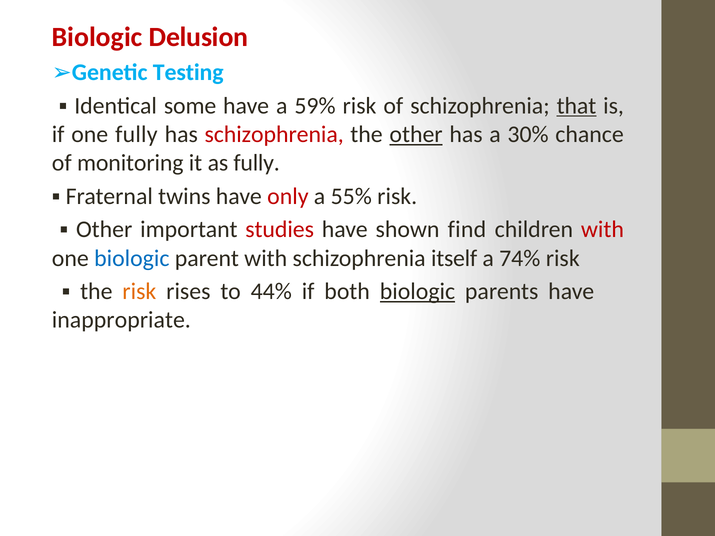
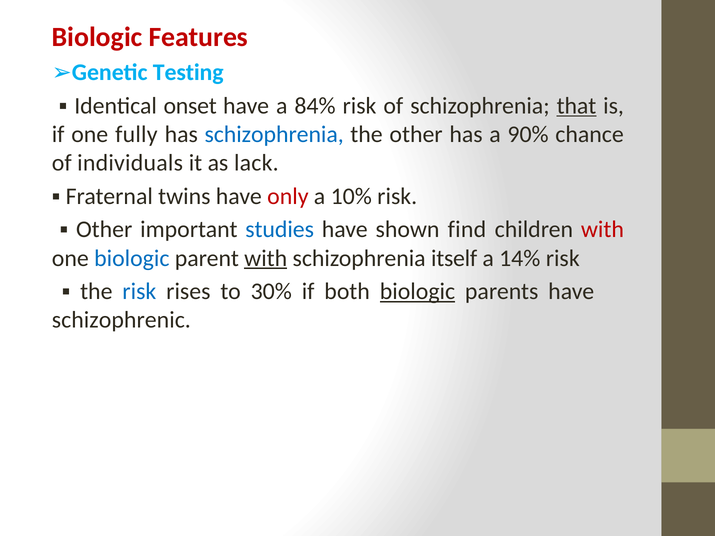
Delusion: Delusion -> Features (198, 37)
some: some -> onset (190, 106)
59%: 59% -> 84% (315, 106)
schizophrenia colour: red -> blue (274, 134)
other underline: present -> none (416, 134)
30%: 30% -> 90% (528, 134)
monitoring: monitoring -> individuals (130, 163)
as fully: fully -> lack (256, 163)
55%: 55% -> 10% (351, 196)
studies colour: red -> blue (280, 230)
with underline: none -> present (266, 258)
74%: 74% -> 14% (520, 258)
risk colour: orange -> blue (139, 292)
44%: 44% -> 30% (271, 292)
inappropriate: inappropriate -> schizophrenic (121, 320)
